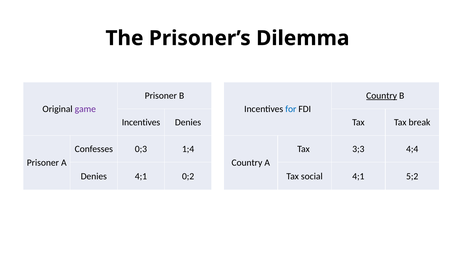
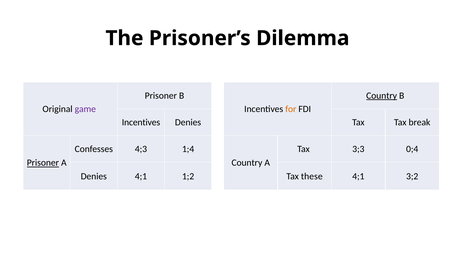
for colour: blue -> orange (291, 109)
0;3: 0;3 -> 4;3 (141, 149)
4;4: 4;4 -> 0;4 (412, 149)
Prisoner underline: none -> present (43, 163)
0;2: 0;2 -> 1;2 (188, 176)
social: social -> these (312, 176)
5;2: 5;2 -> 3;2 (412, 176)
